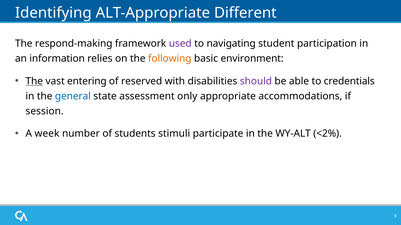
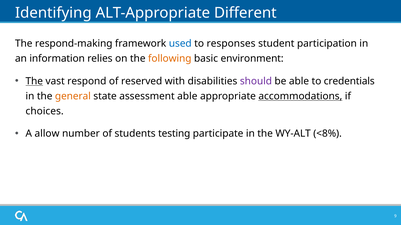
used colour: purple -> blue (180, 44)
navigating: navigating -> responses (231, 44)
entering: entering -> respond (87, 81)
general colour: blue -> orange (73, 96)
assessment only: only -> able (187, 96)
accommodations underline: none -> present (300, 96)
session: session -> choices (45, 111)
week: week -> allow (47, 134)
stimuli: stimuli -> testing (174, 134)
<2%: <2% -> <8% (328, 134)
